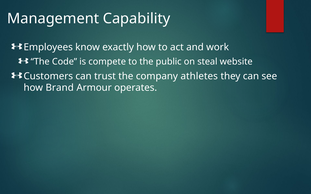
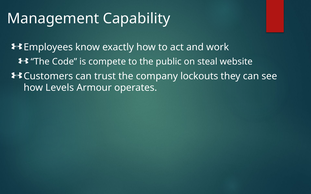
athletes: athletes -> lockouts (199, 76)
Brand: Brand -> Levels (60, 88)
